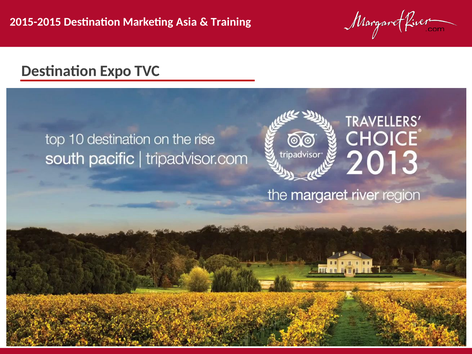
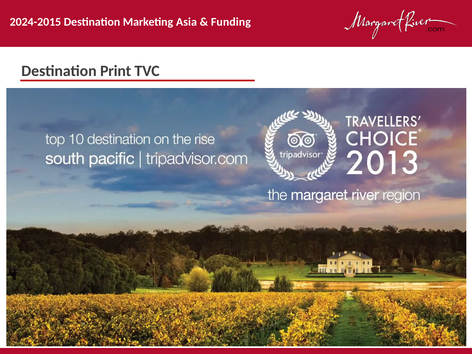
2015-2015: 2015-2015 -> 2024-2015 (35, 22)
Training: Training -> Funding (231, 22)
Expo: Expo -> Print (116, 71)
